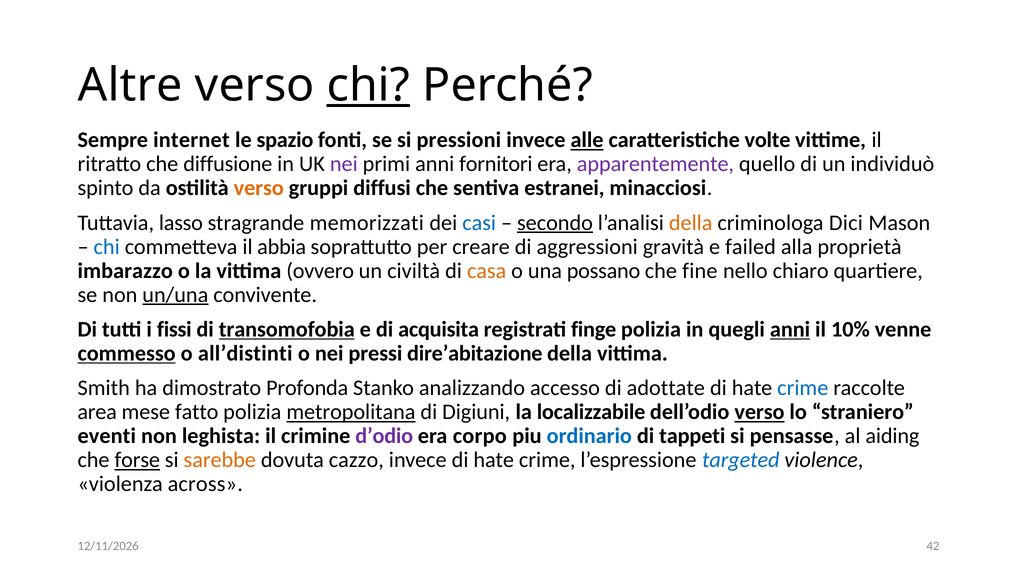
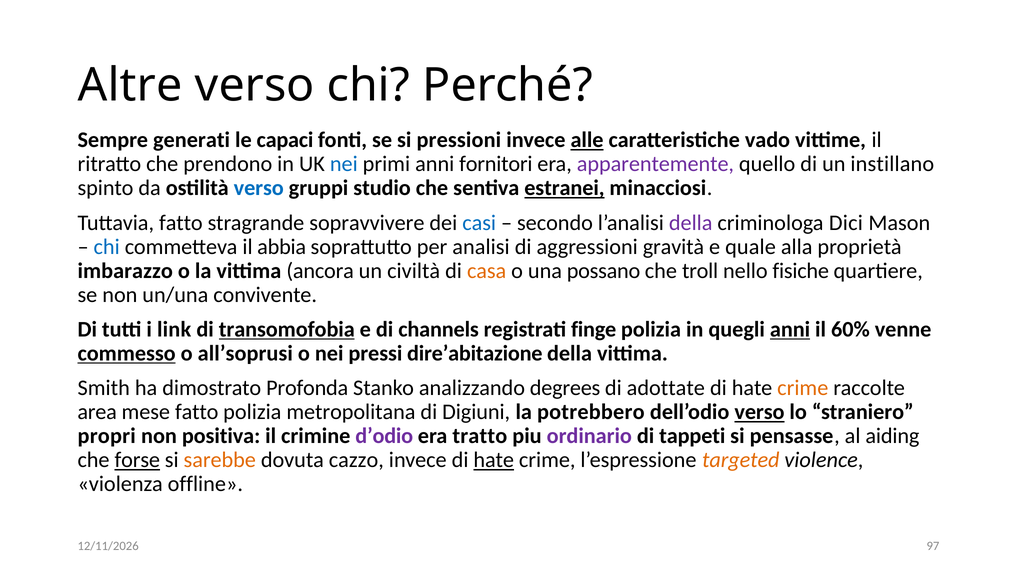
chi underline: present -> none (368, 85)
internet: internet -> generati (192, 140)
spazio: spazio -> capaci (285, 140)
volte: volte -> vado (767, 140)
diffusione: diffusione -> prendono (228, 164)
nei colour: purple -> blue (344, 164)
individuò: individuò -> instillano (892, 164)
verso colour: orange -> blue (259, 188)
diffusi: diffusi -> studio (382, 188)
estranei underline: none -> present (564, 188)
Tuttavia lasso: lasso -> fatto (181, 223)
memorizzati: memorizzati -> sopravvivere (367, 223)
secondo underline: present -> none (555, 223)
della colour: orange -> purple (691, 223)
creare: creare -> analisi (481, 247)
failed: failed -> quale (750, 247)
ovvero: ovvero -> ancora (320, 271)
fine: fine -> troll (700, 271)
chiaro: chiaro -> fisiche (801, 271)
un/una underline: present -> none (175, 295)
fissi: fissi -> link (174, 329)
acquisita: acquisita -> channels (439, 329)
10%: 10% -> 60% (850, 329)
all’distinti: all’distinti -> all’soprusi (245, 353)
accesso: accesso -> degrees (565, 388)
crime colour: blue -> orange (803, 388)
metropolitana underline: present -> none (351, 412)
localizzabile: localizzabile -> potrebbero (591, 412)
eventi: eventi -> propri (107, 436)
leghista: leghista -> positiva (221, 436)
corpo: corpo -> tratto (480, 436)
ordinario colour: blue -> purple (589, 436)
hate underline: none -> present (494, 460)
targeted colour: blue -> orange (741, 460)
across: across -> offline (205, 484)
42: 42 -> 97 (933, 546)
